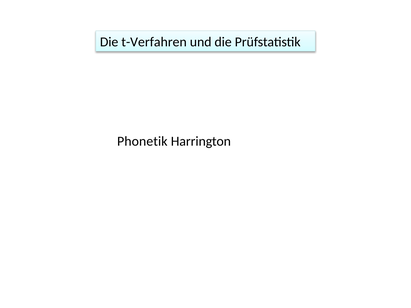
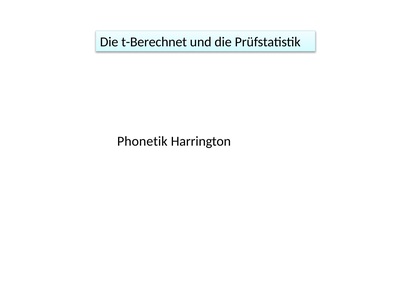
t-Verfahren: t-Verfahren -> t-Berechnet (154, 42)
